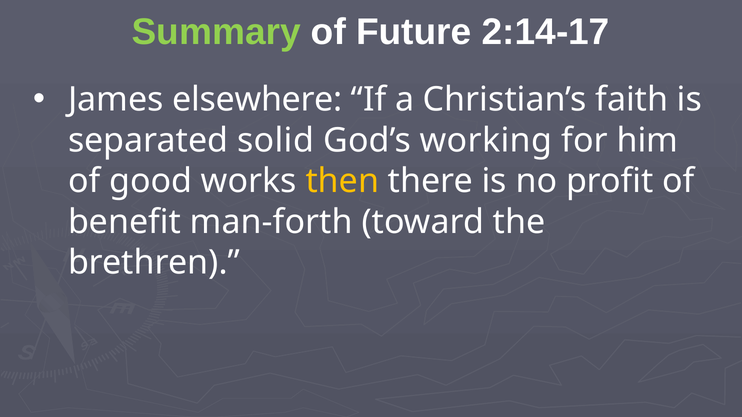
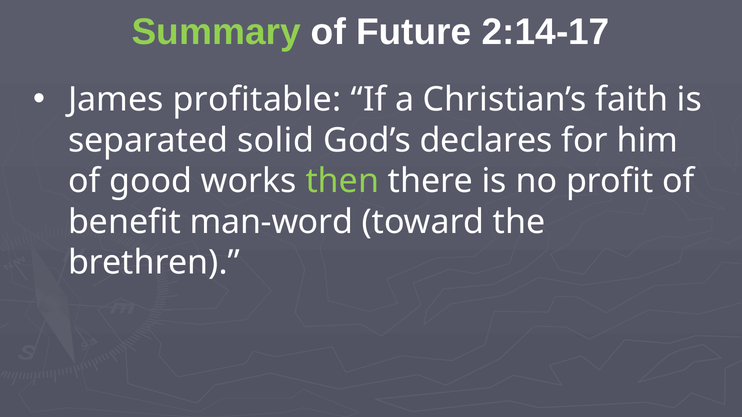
elsewhere: elsewhere -> profitable (257, 100)
working: working -> declares (486, 141)
then colour: yellow -> light green (342, 181)
man-forth: man-forth -> man-word (271, 222)
